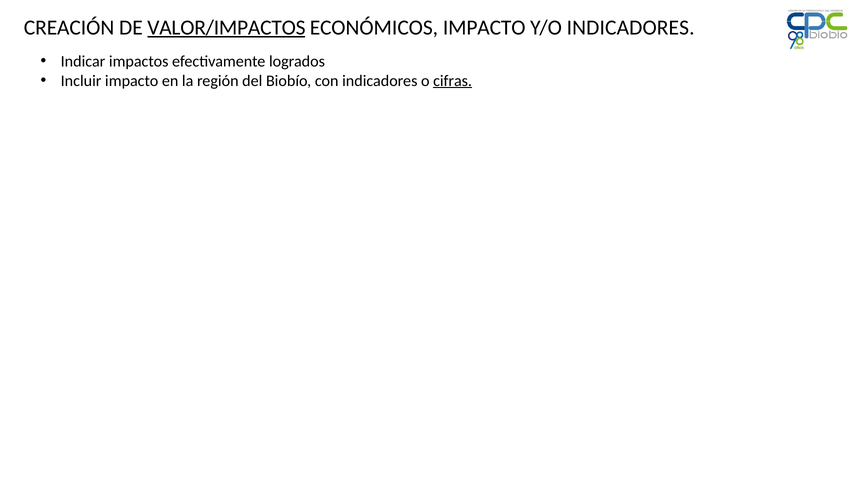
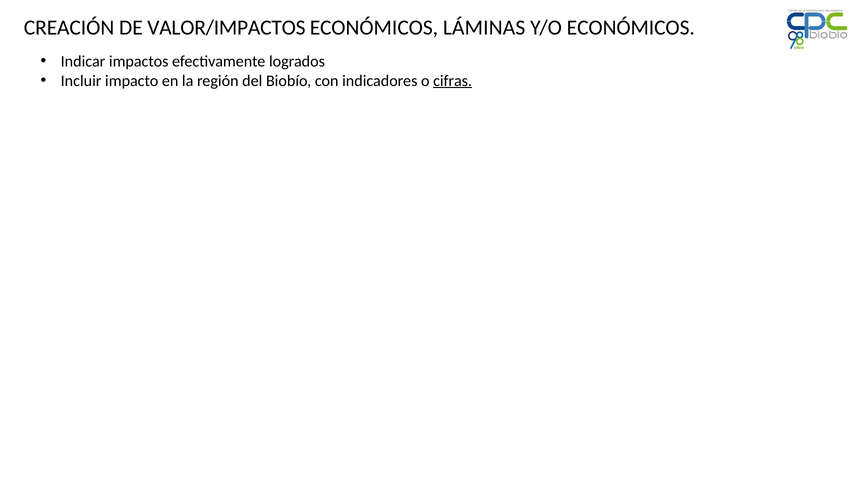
VALOR/IMPACTOS underline: present -> none (226, 28)
ECONÓMICOS IMPACTO: IMPACTO -> LÁMINAS (484, 28)
Y/O INDICADORES: INDICADORES -> ECONÓMICOS (631, 28)
